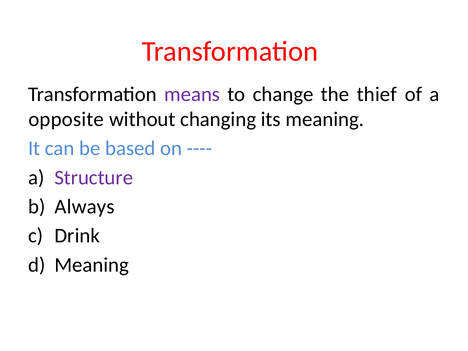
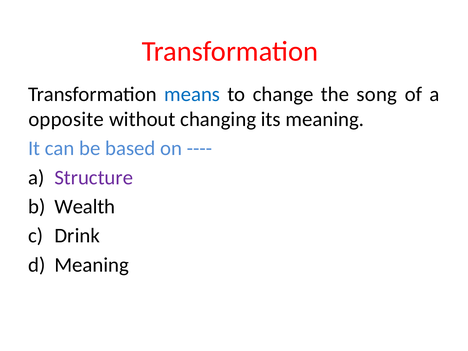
means colour: purple -> blue (192, 94)
thief: thief -> song (377, 94)
Always: Always -> Wealth (85, 207)
